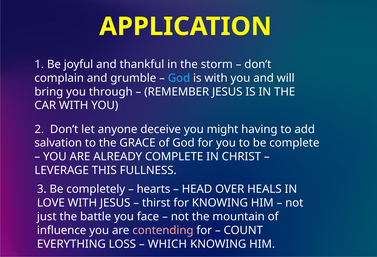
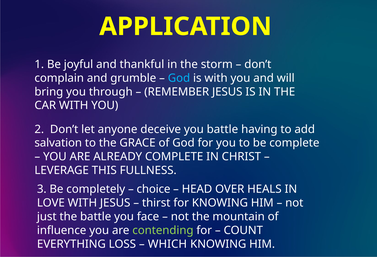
you might: might -> battle (222, 129)
hearts: hearts -> choice (154, 189)
contending colour: pink -> light green (163, 230)
